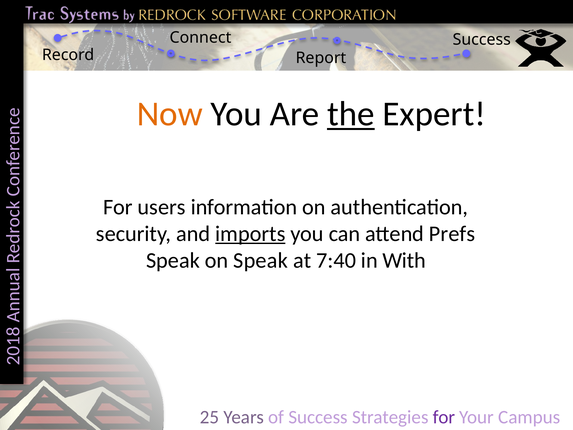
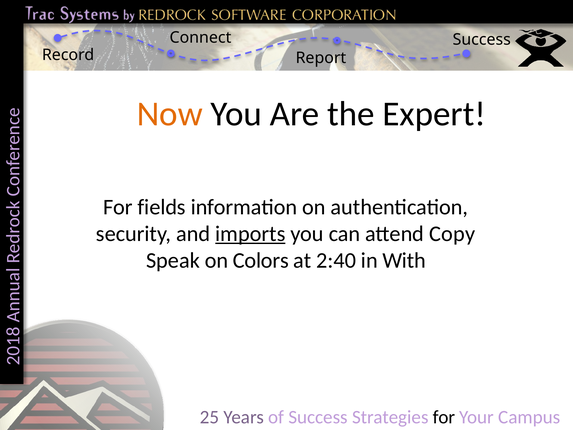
the underline: present -> none (351, 114)
users: users -> fields (162, 207)
Prefs: Prefs -> Copy (452, 234)
on Speak: Speak -> Colors (261, 260)
7:40: 7:40 -> 2:40 (336, 260)
for colour: purple -> black (444, 417)
